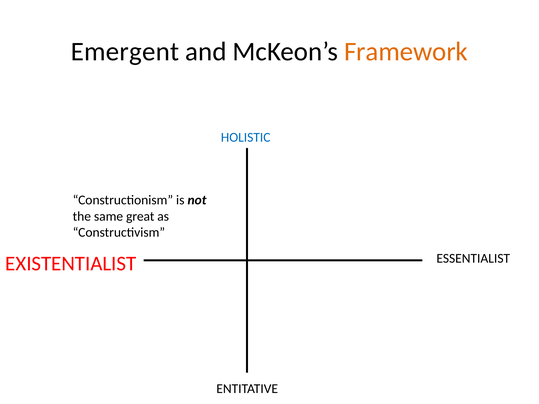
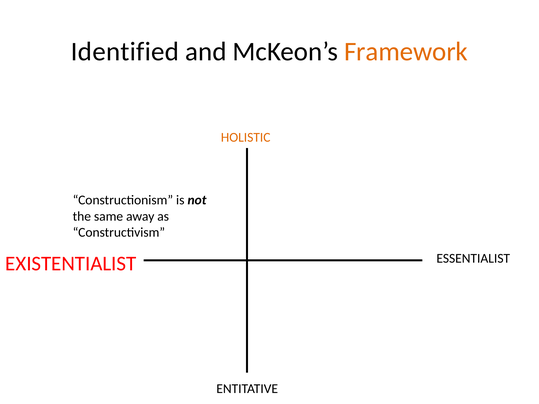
Emergent: Emergent -> Identified (125, 52)
HOLISTIC colour: blue -> orange (246, 137)
great: great -> away (140, 216)
